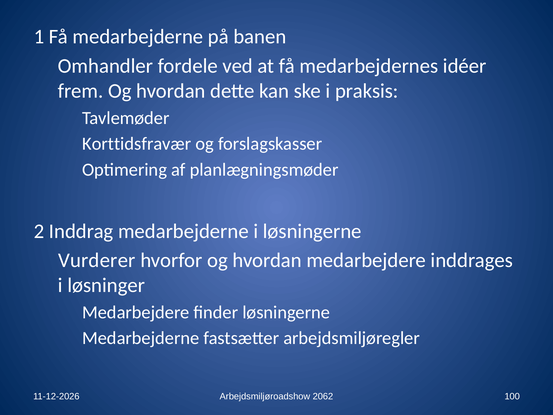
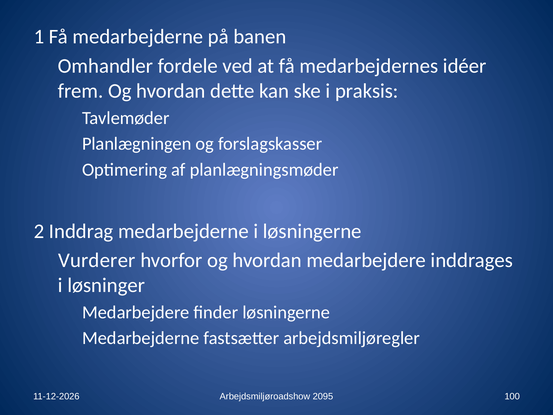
Korttidsfravær: Korttidsfravær -> Planlægningen (137, 144)
2062: 2062 -> 2095 (323, 396)
